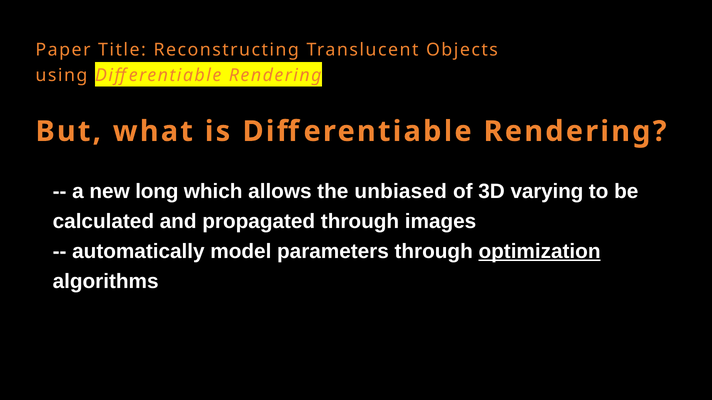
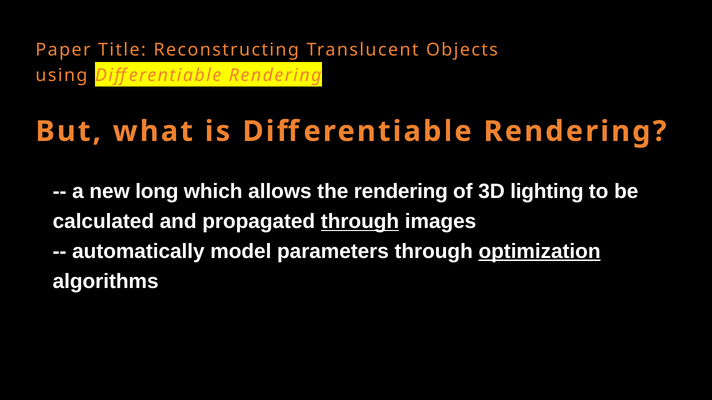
the unbiased: unbiased -> rendering (401, 192)
varying: varying -> lighting (547, 192)
through underline: none -> present (360, 222)
